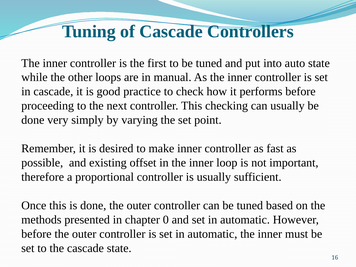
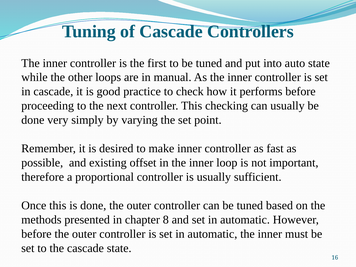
0: 0 -> 8 (166, 220)
